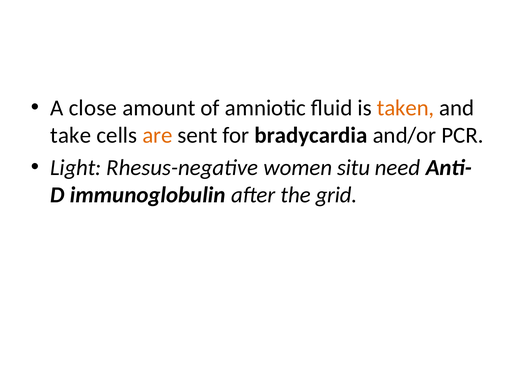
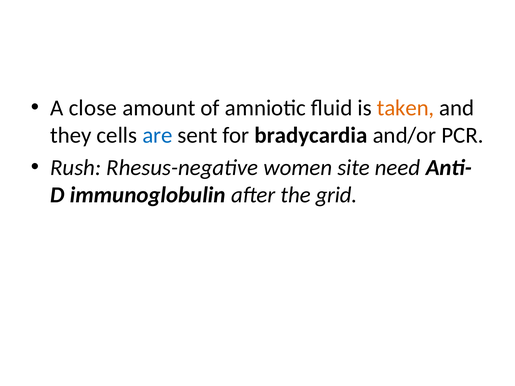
take: take -> they (71, 136)
are colour: orange -> blue (157, 136)
Light: Light -> Rush (76, 168)
situ: situ -> site (354, 168)
